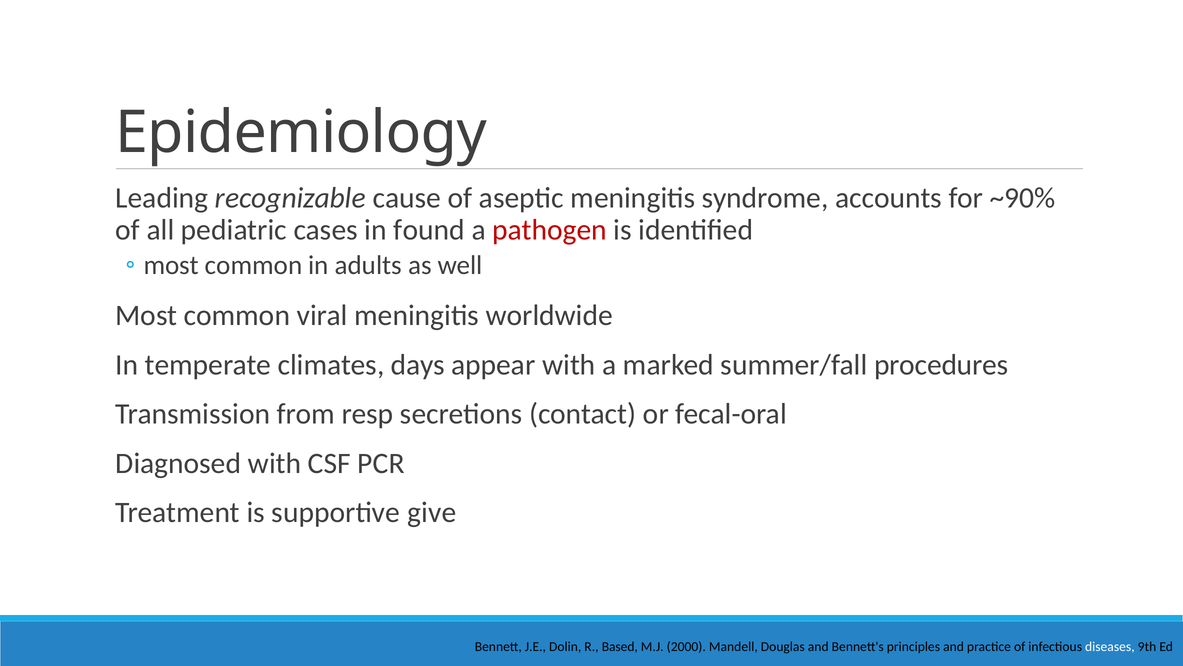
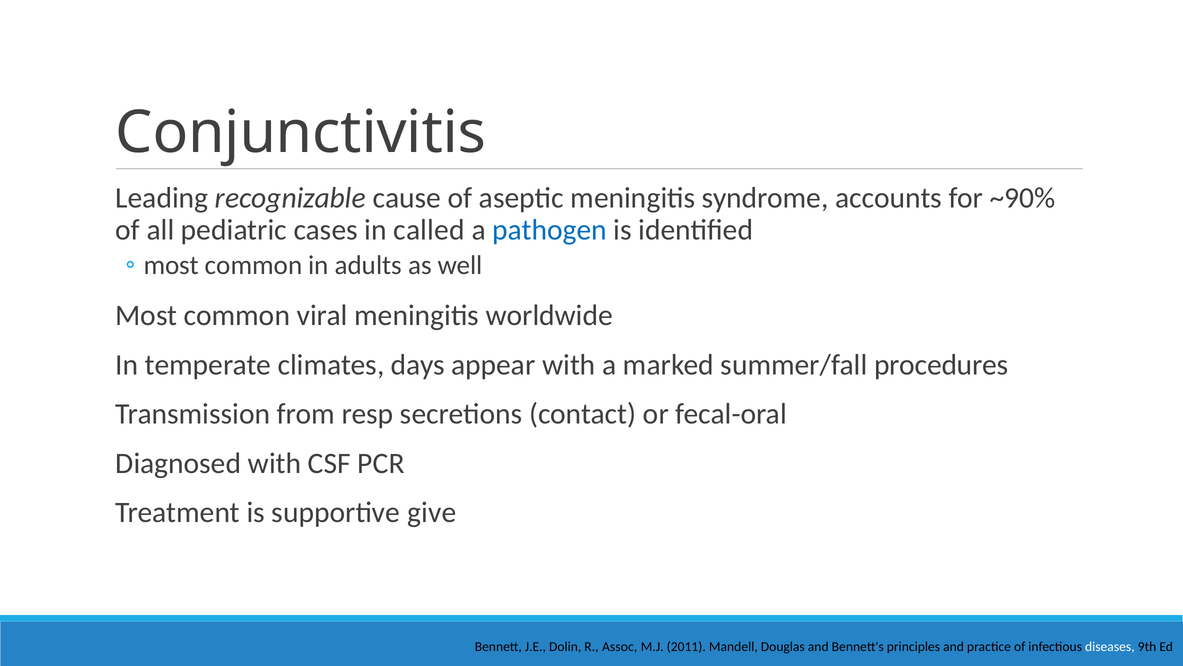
Epidemiology: Epidemiology -> Conjunctivitis (301, 133)
found: found -> called (429, 230)
pathogen colour: red -> blue (550, 230)
Based: Based -> Assoc (620, 646)
2000: 2000 -> 2011 (686, 646)
